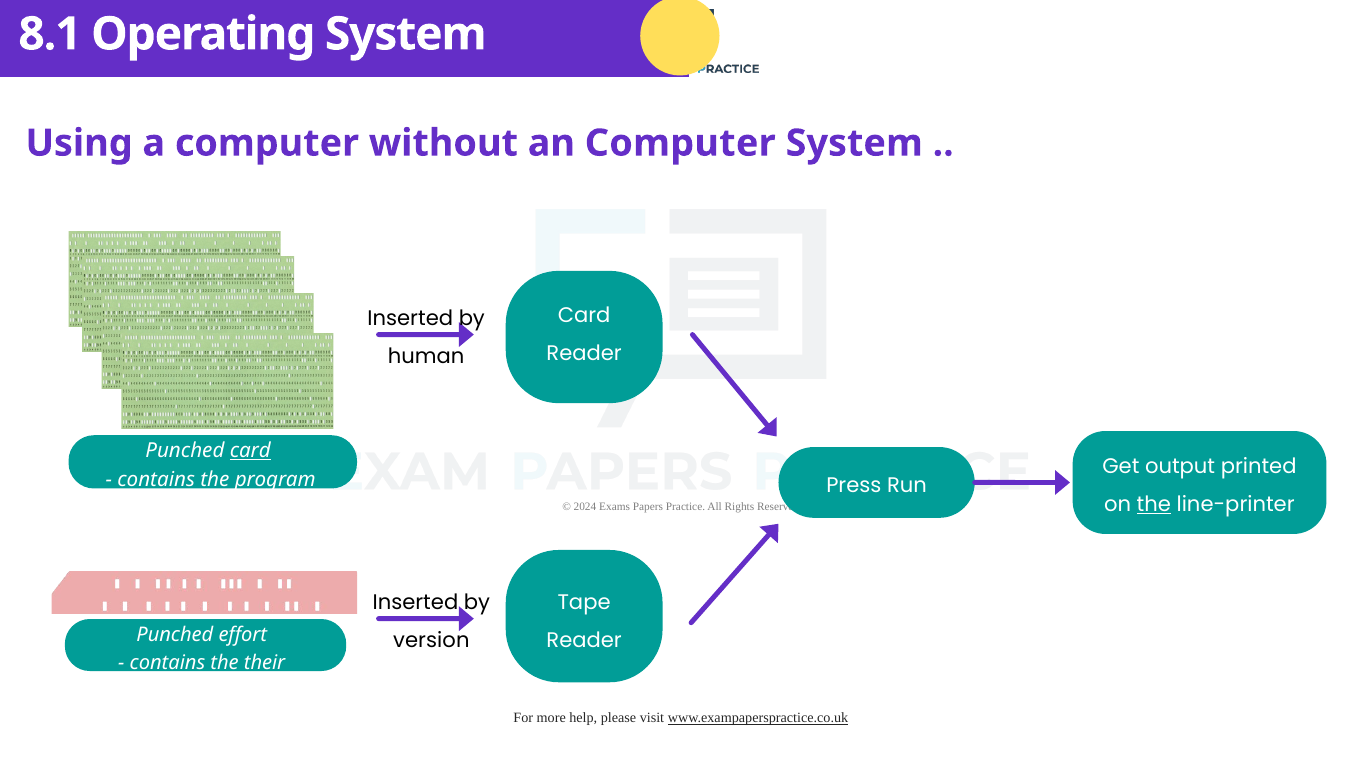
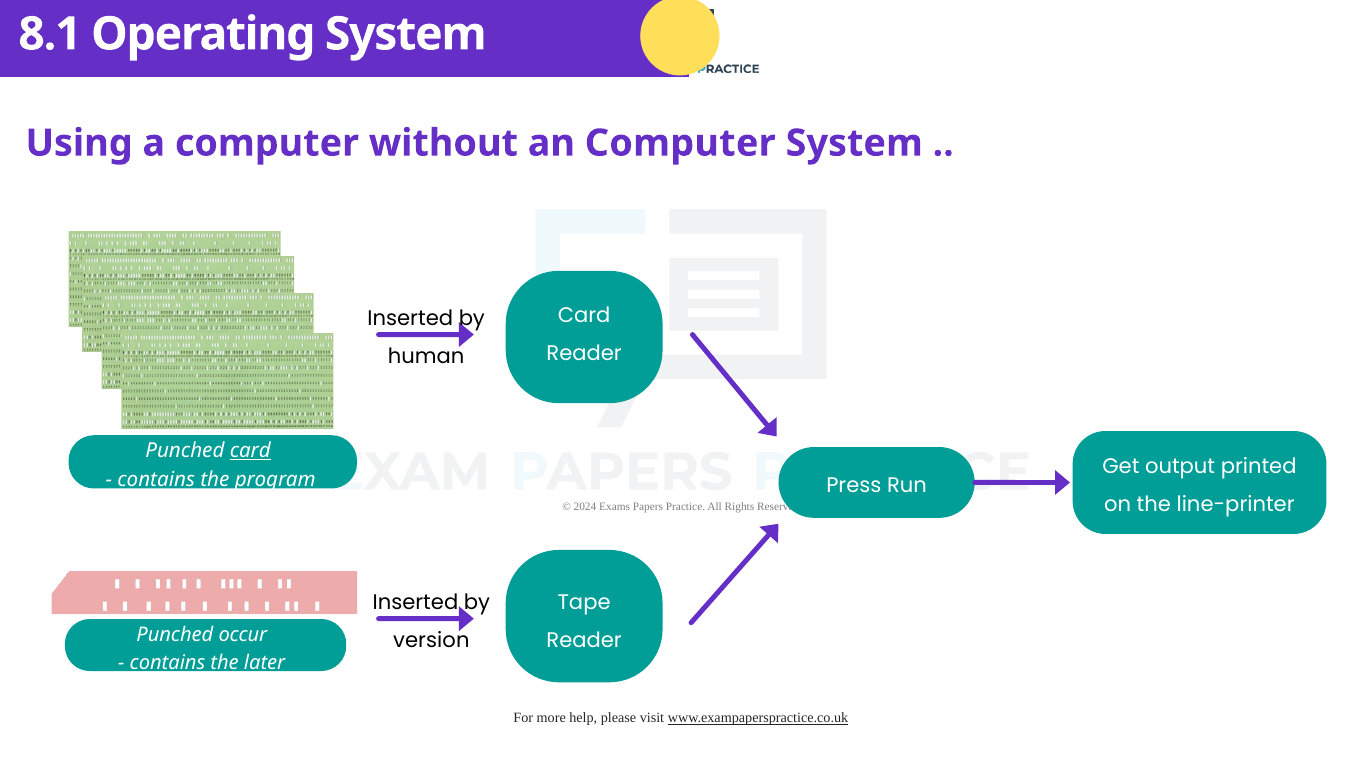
the underline: present -> none (1154, 504)
effort: effort -> occur (243, 634)
their: their -> later (265, 663)
